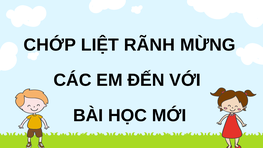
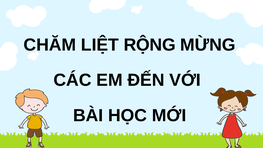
CHỚP: CHỚP -> CHĂM (50, 45)
RÃNH: RÃNH -> RỘNG (150, 45)
